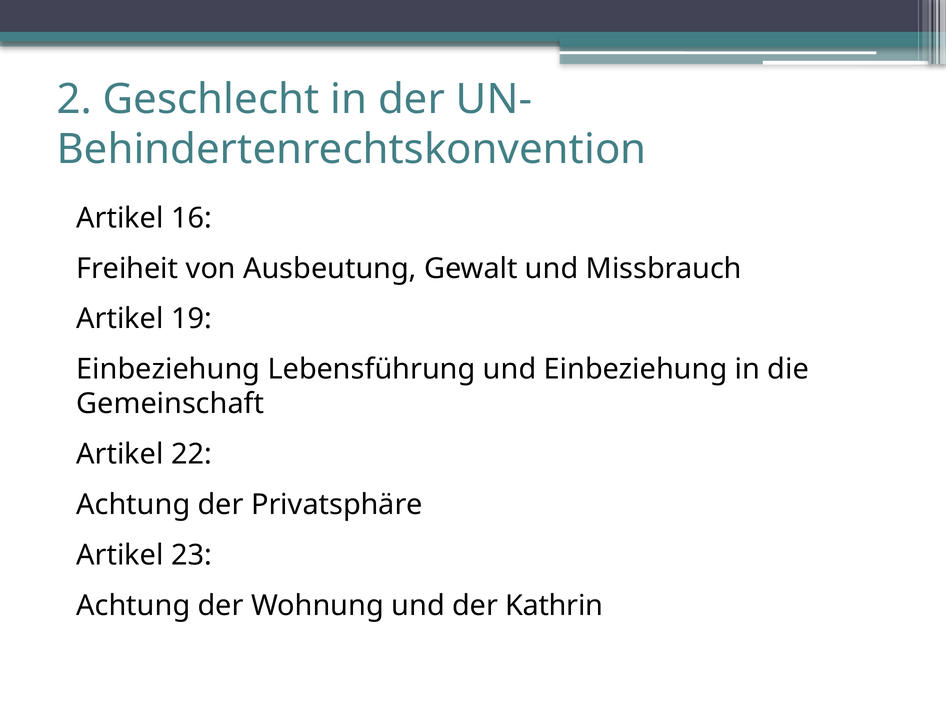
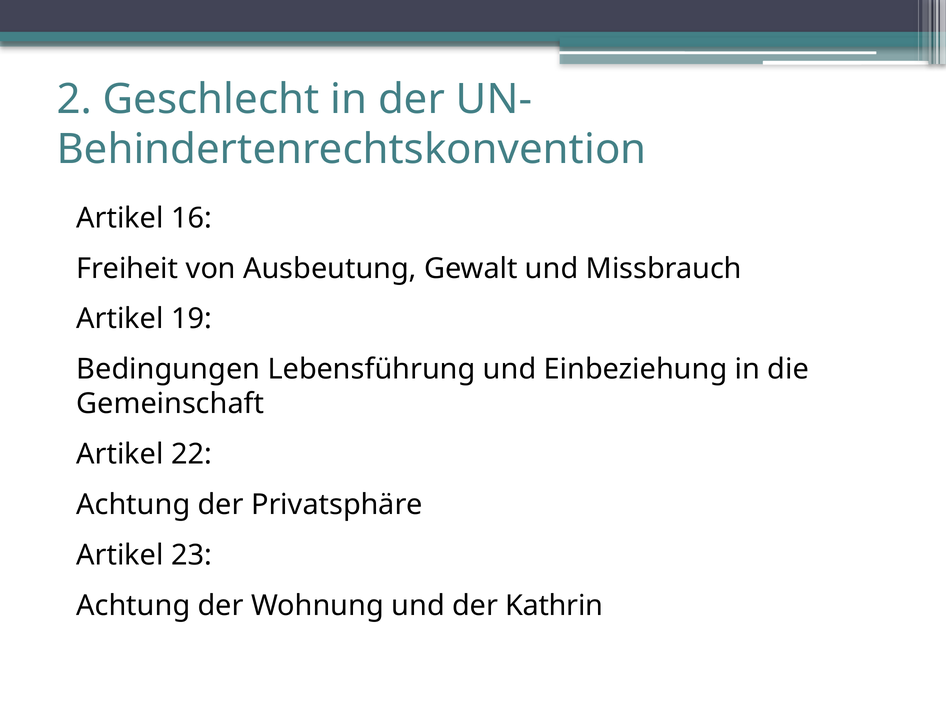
Einbeziehung: Einbeziehung -> Bedingungen (168, 370)
